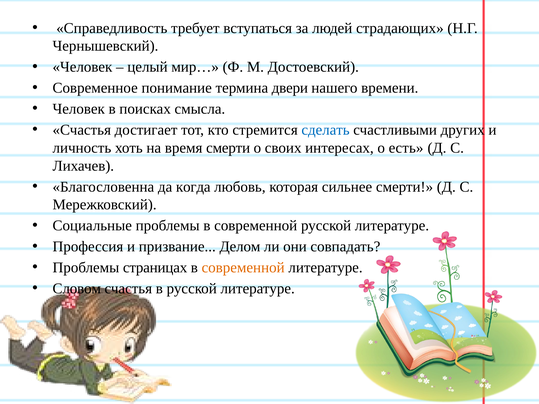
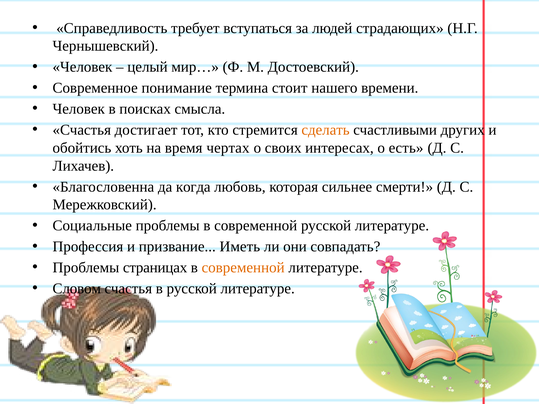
двери: двери -> стоит (290, 88)
сделать colour: blue -> orange (326, 130)
личность: личность -> обойтись (82, 148)
время смерти: смерти -> чертах (228, 148)
Делом: Делом -> Иметь (240, 247)
